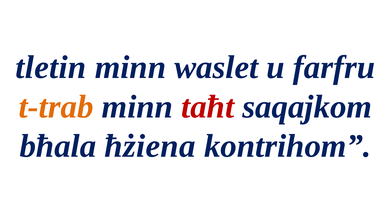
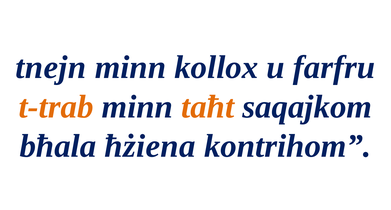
tletin: tletin -> tnejn (51, 68)
waslet: waslet -> kollox (216, 68)
taħt colour: red -> orange (208, 107)
